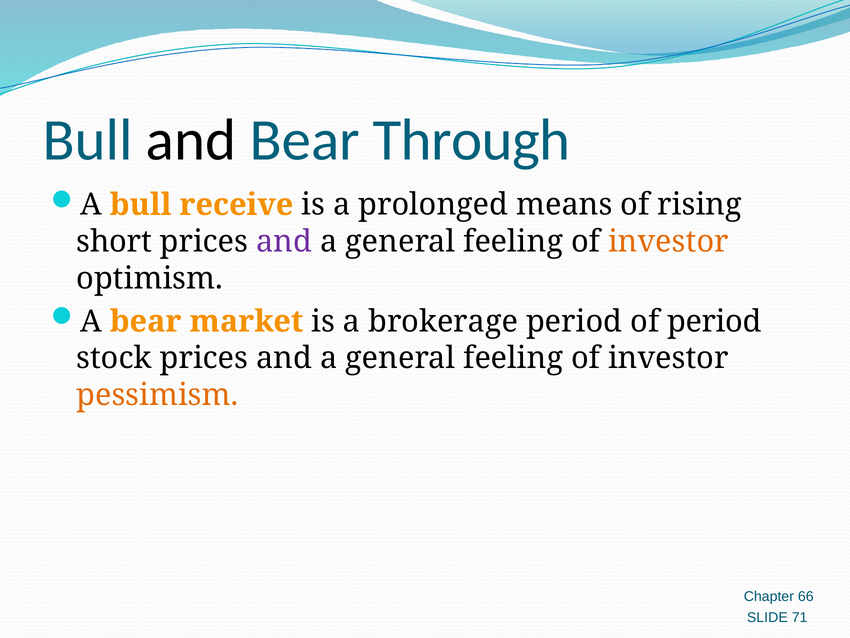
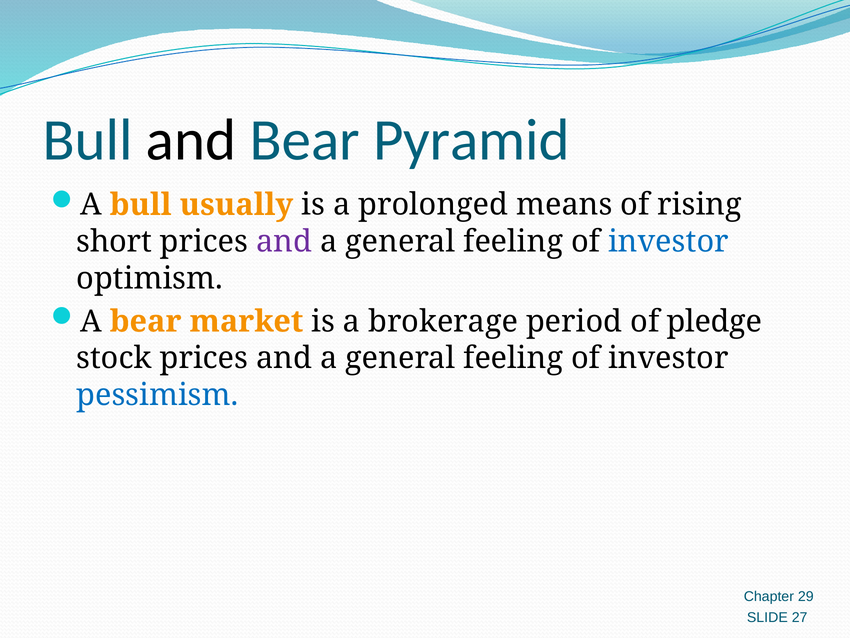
Through: Through -> Pyramid (471, 140)
receive: receive -> usually (236, 205)
investor colour: orange -> blue (668, 241)
of period: period -> pledge (714, 321)
pessimism colour: orange -> blue (157, 395)
66: 66 -> 29 (806, 596)
71: 71 -> 27 (800, 617)
